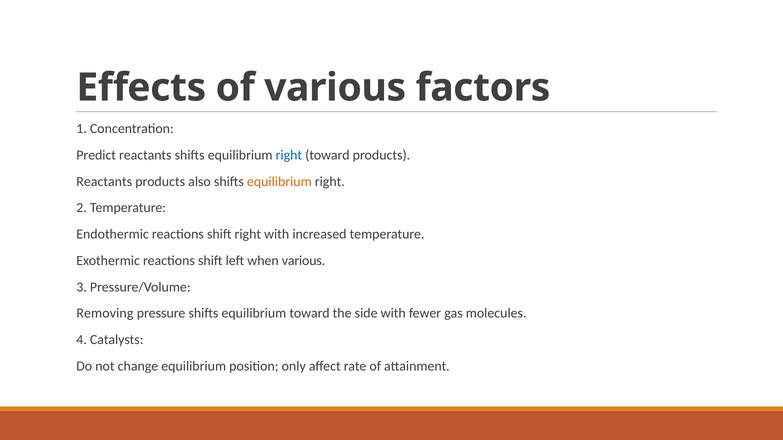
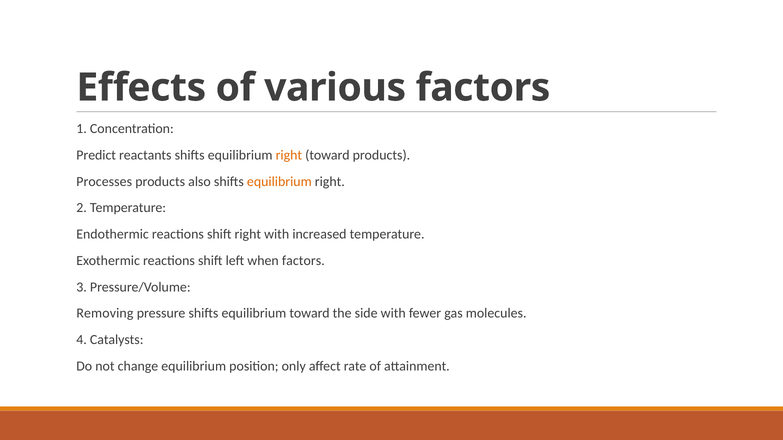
right colour: blue -> orange (289, 155)
Reactants: Reactants -> Processes (104, 182)
when various: various -> factors (303, 261)
